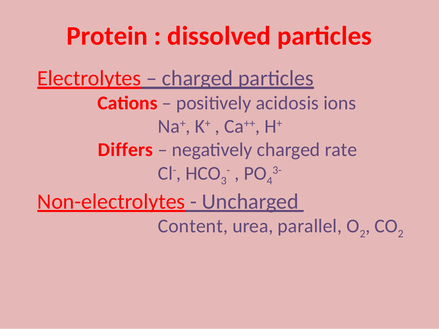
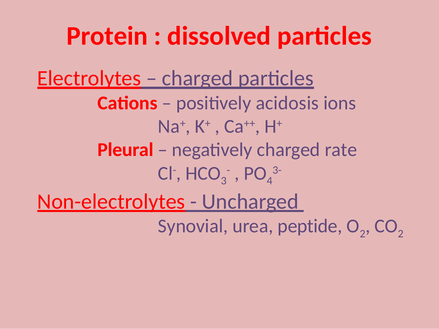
Differs: Differs -> Pleural (126, 150)
Content: Content -> Synovial (193, 226)
parallel: parallel -> peptide (310, 226)
